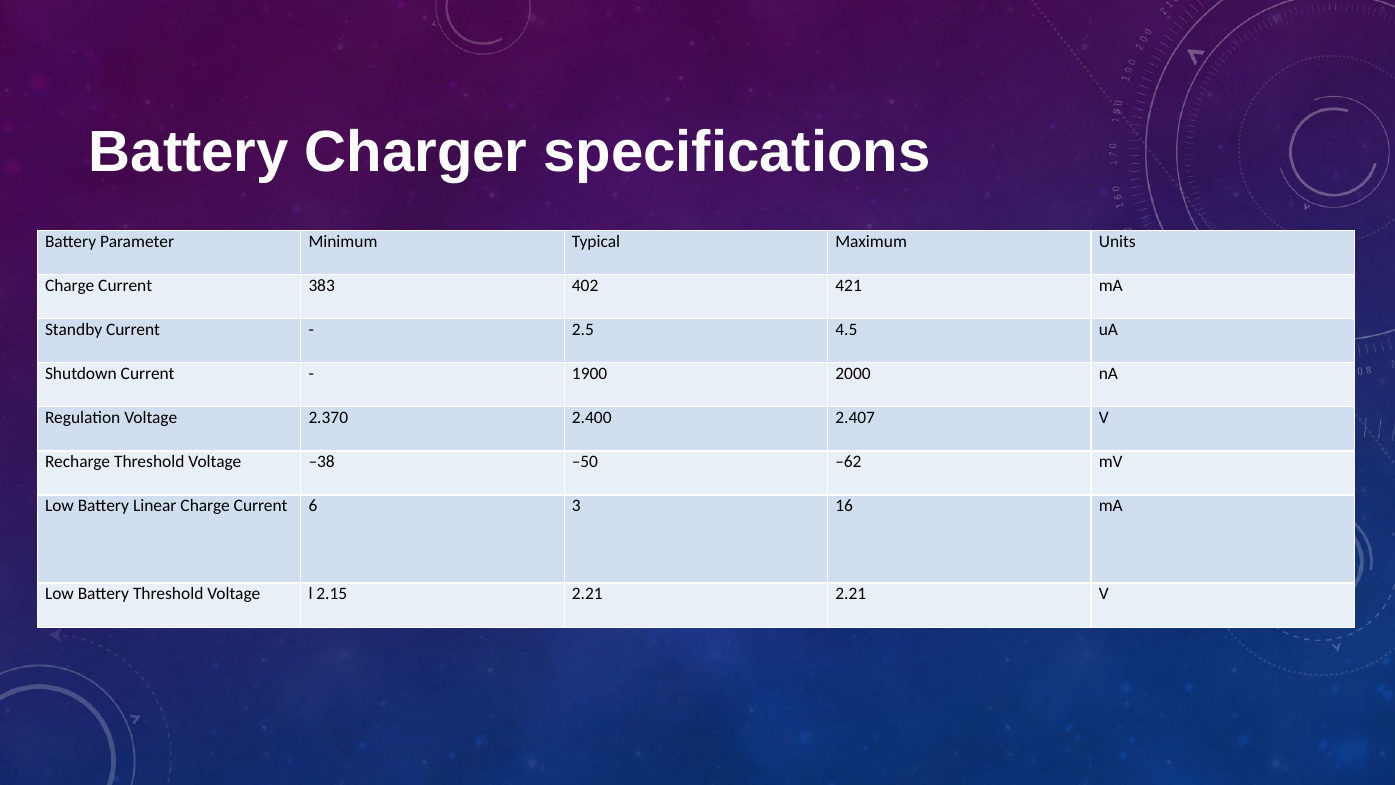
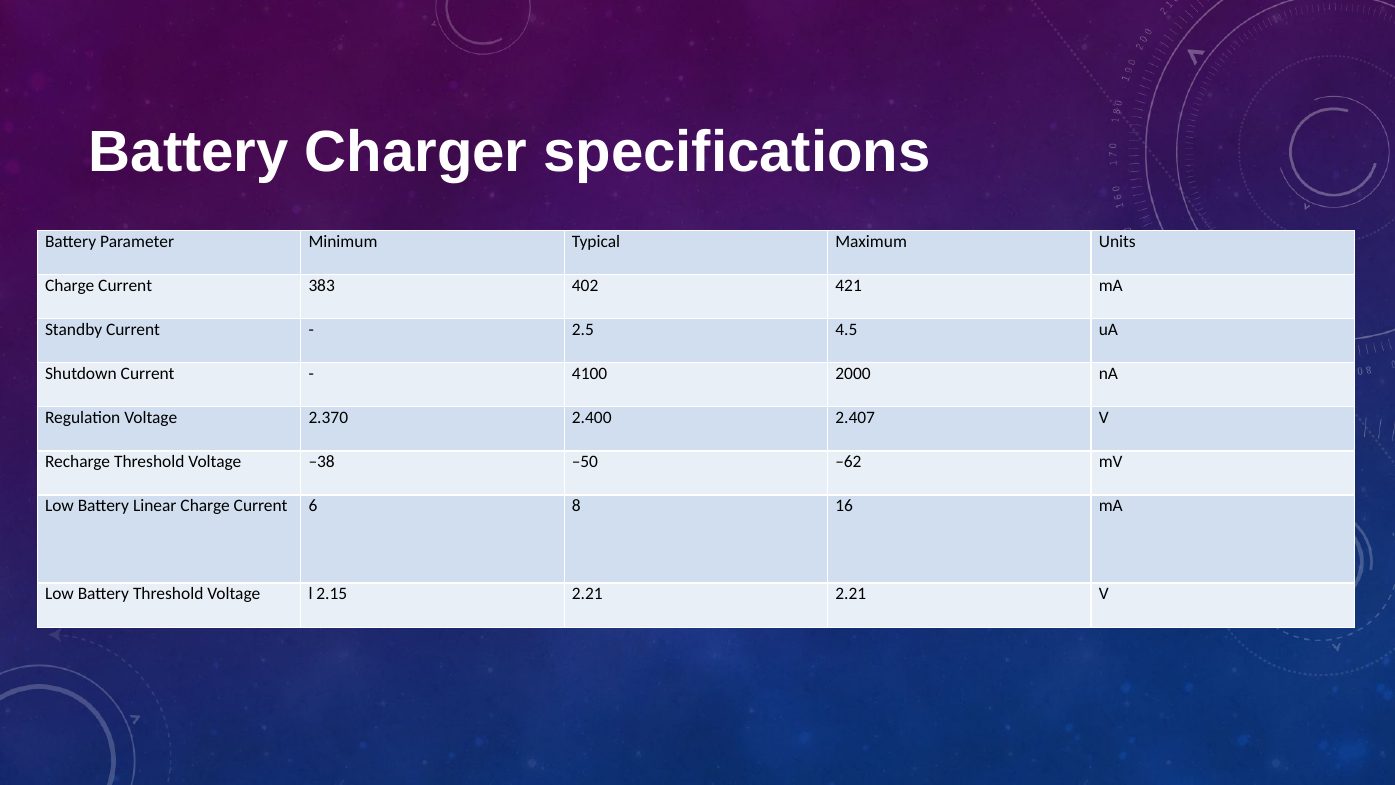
1900: 1900 -> 4100 (590, 373)
3: 3 -> 8 (576, 506)
